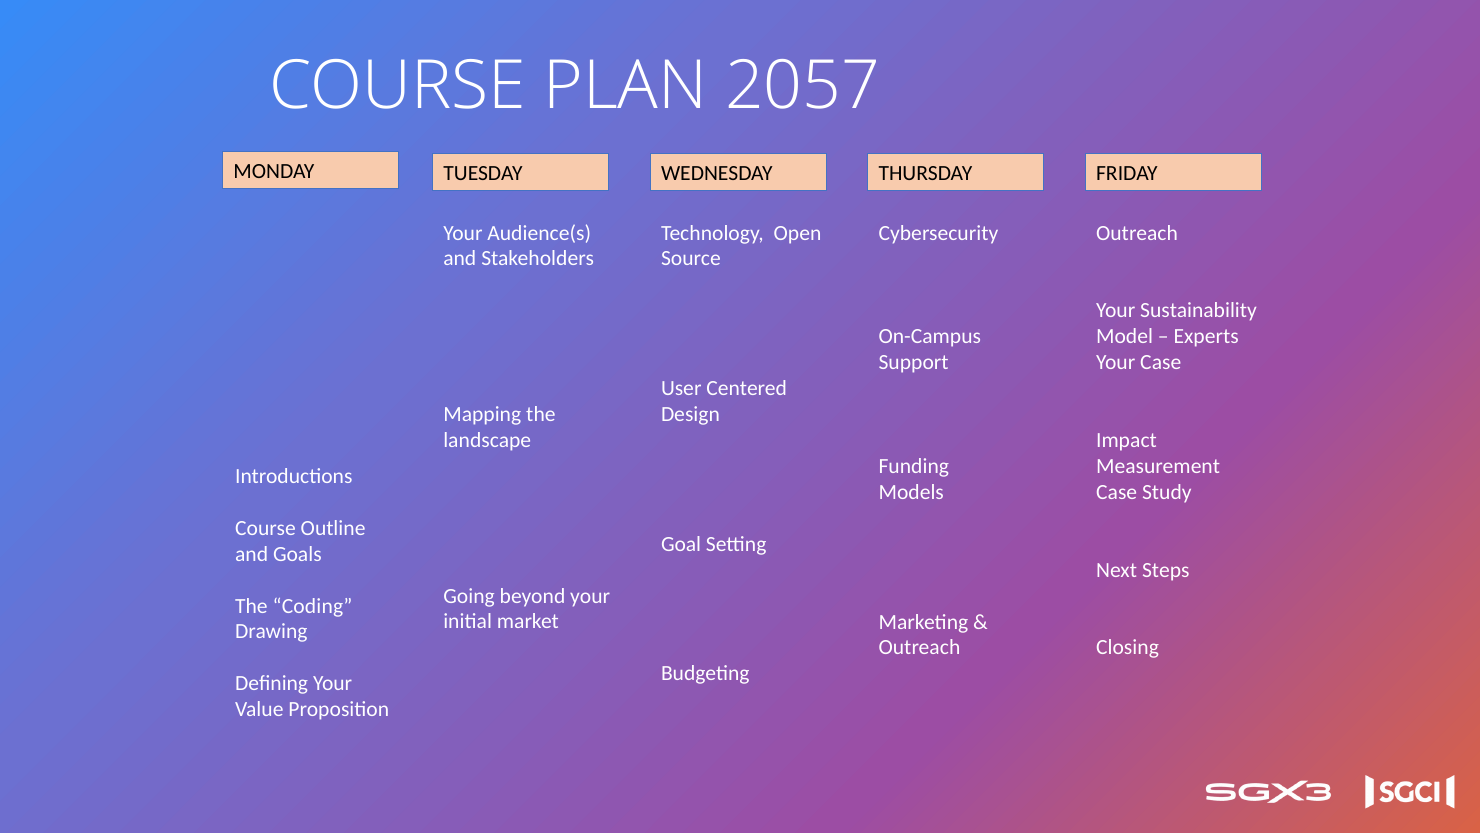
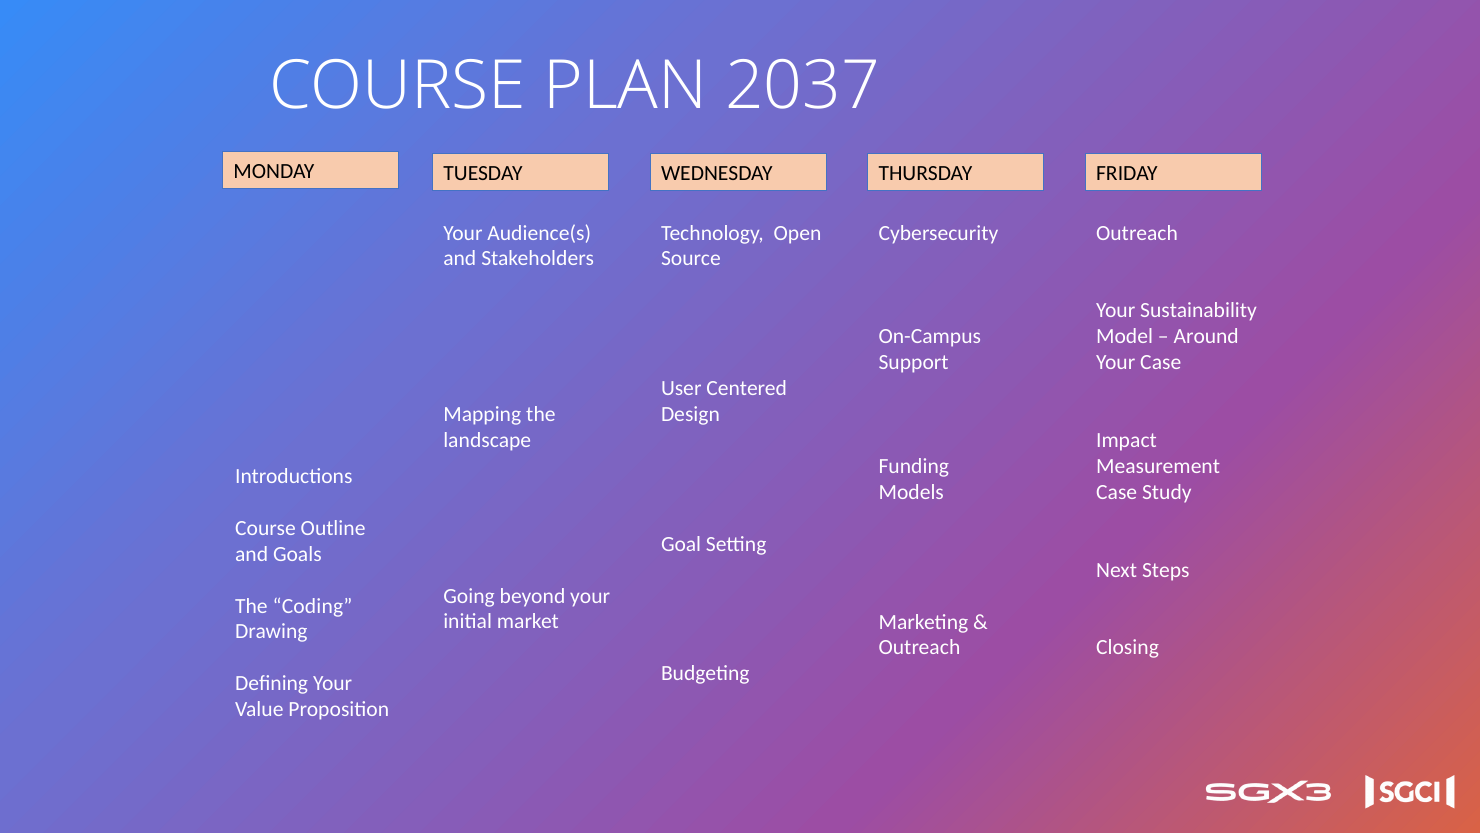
2057: 2057 -> 2037 (803, 86)
Experts: Experts -> Around (1206, 336)
